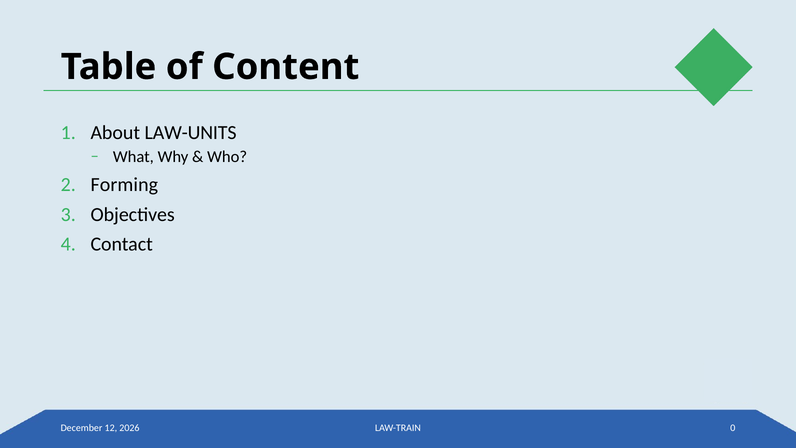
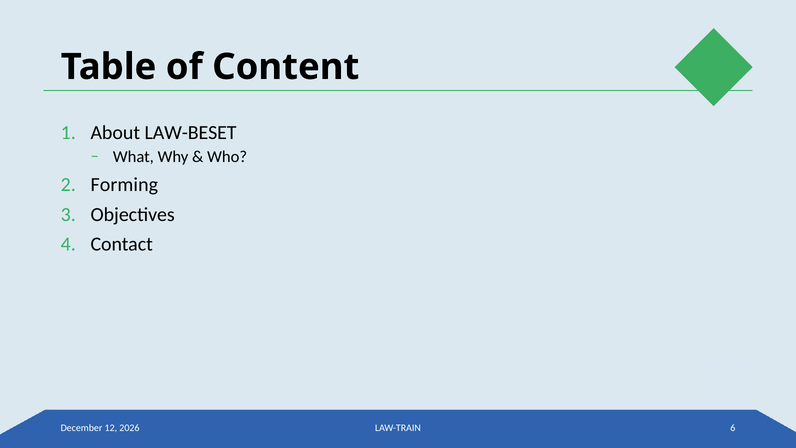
LAW-UNITS: LAW-UNITS -> LAW-BESET (191, 133)
0: 0 -> 6 (733, 427)
